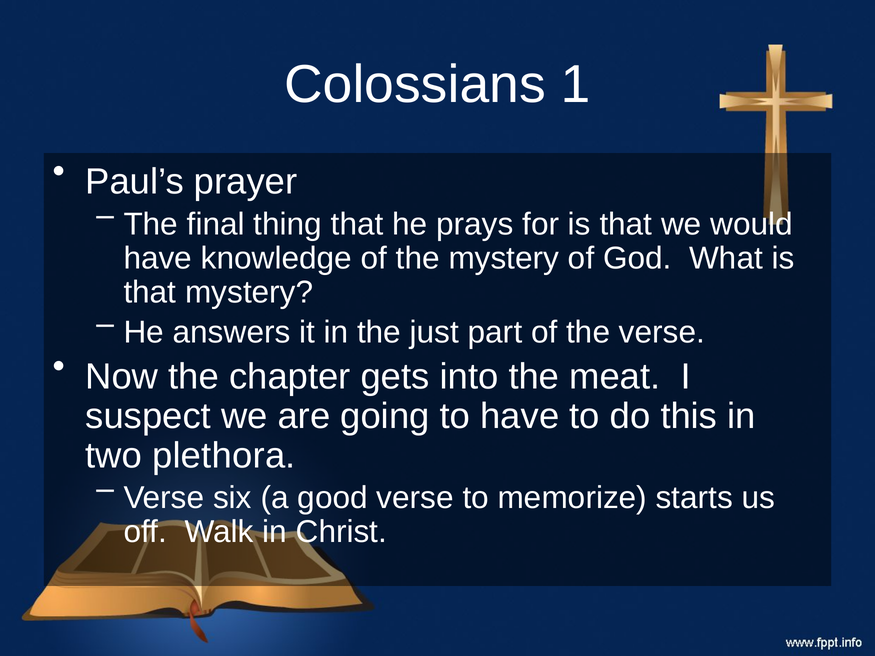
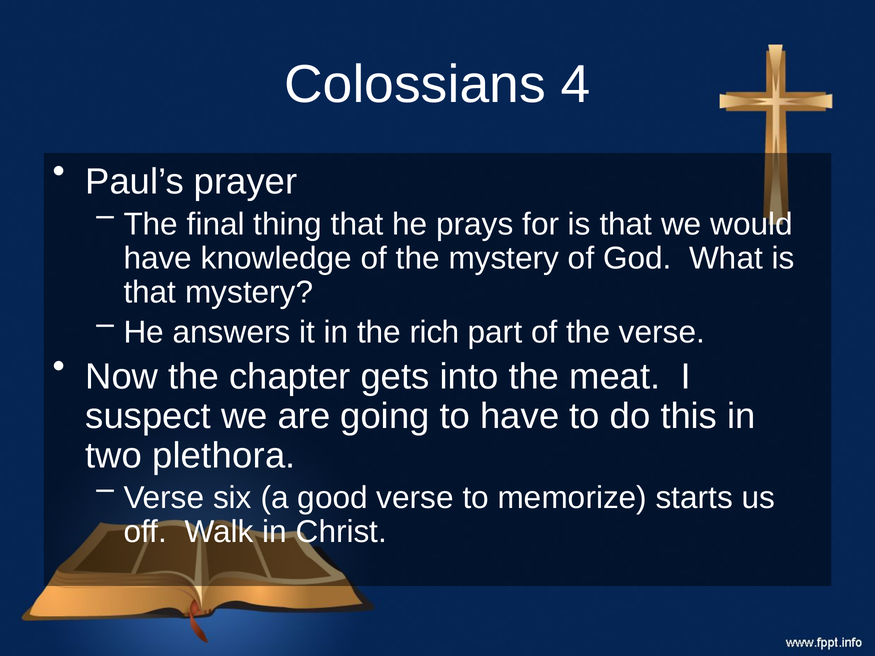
1: 1 -> 4 (575, 85)
just: just -> rich (435, 333)
